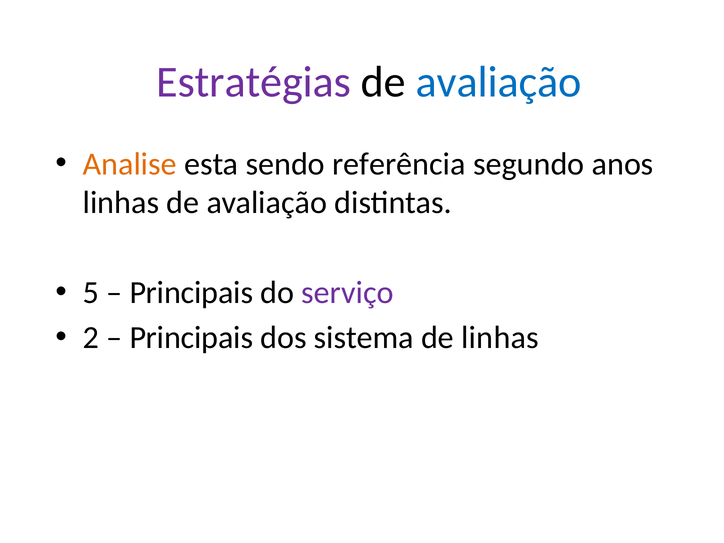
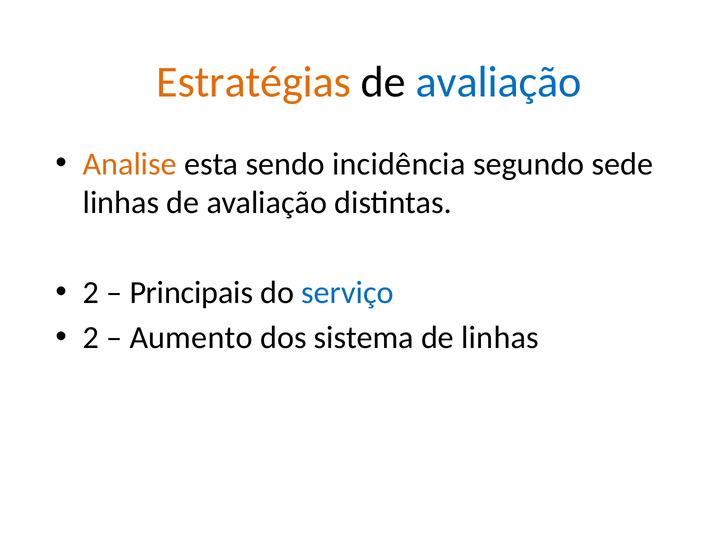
Estratégias colour: purple -> orange (254, 82)
referência: referência -> incidência (399, 164)
anos: anos -> sede (623, 164)
5: 5 -> 2 (91, 293)
serviço colour: purple -> blue (347, 293)
Principais: Principais -> Aumento (191, 338)
